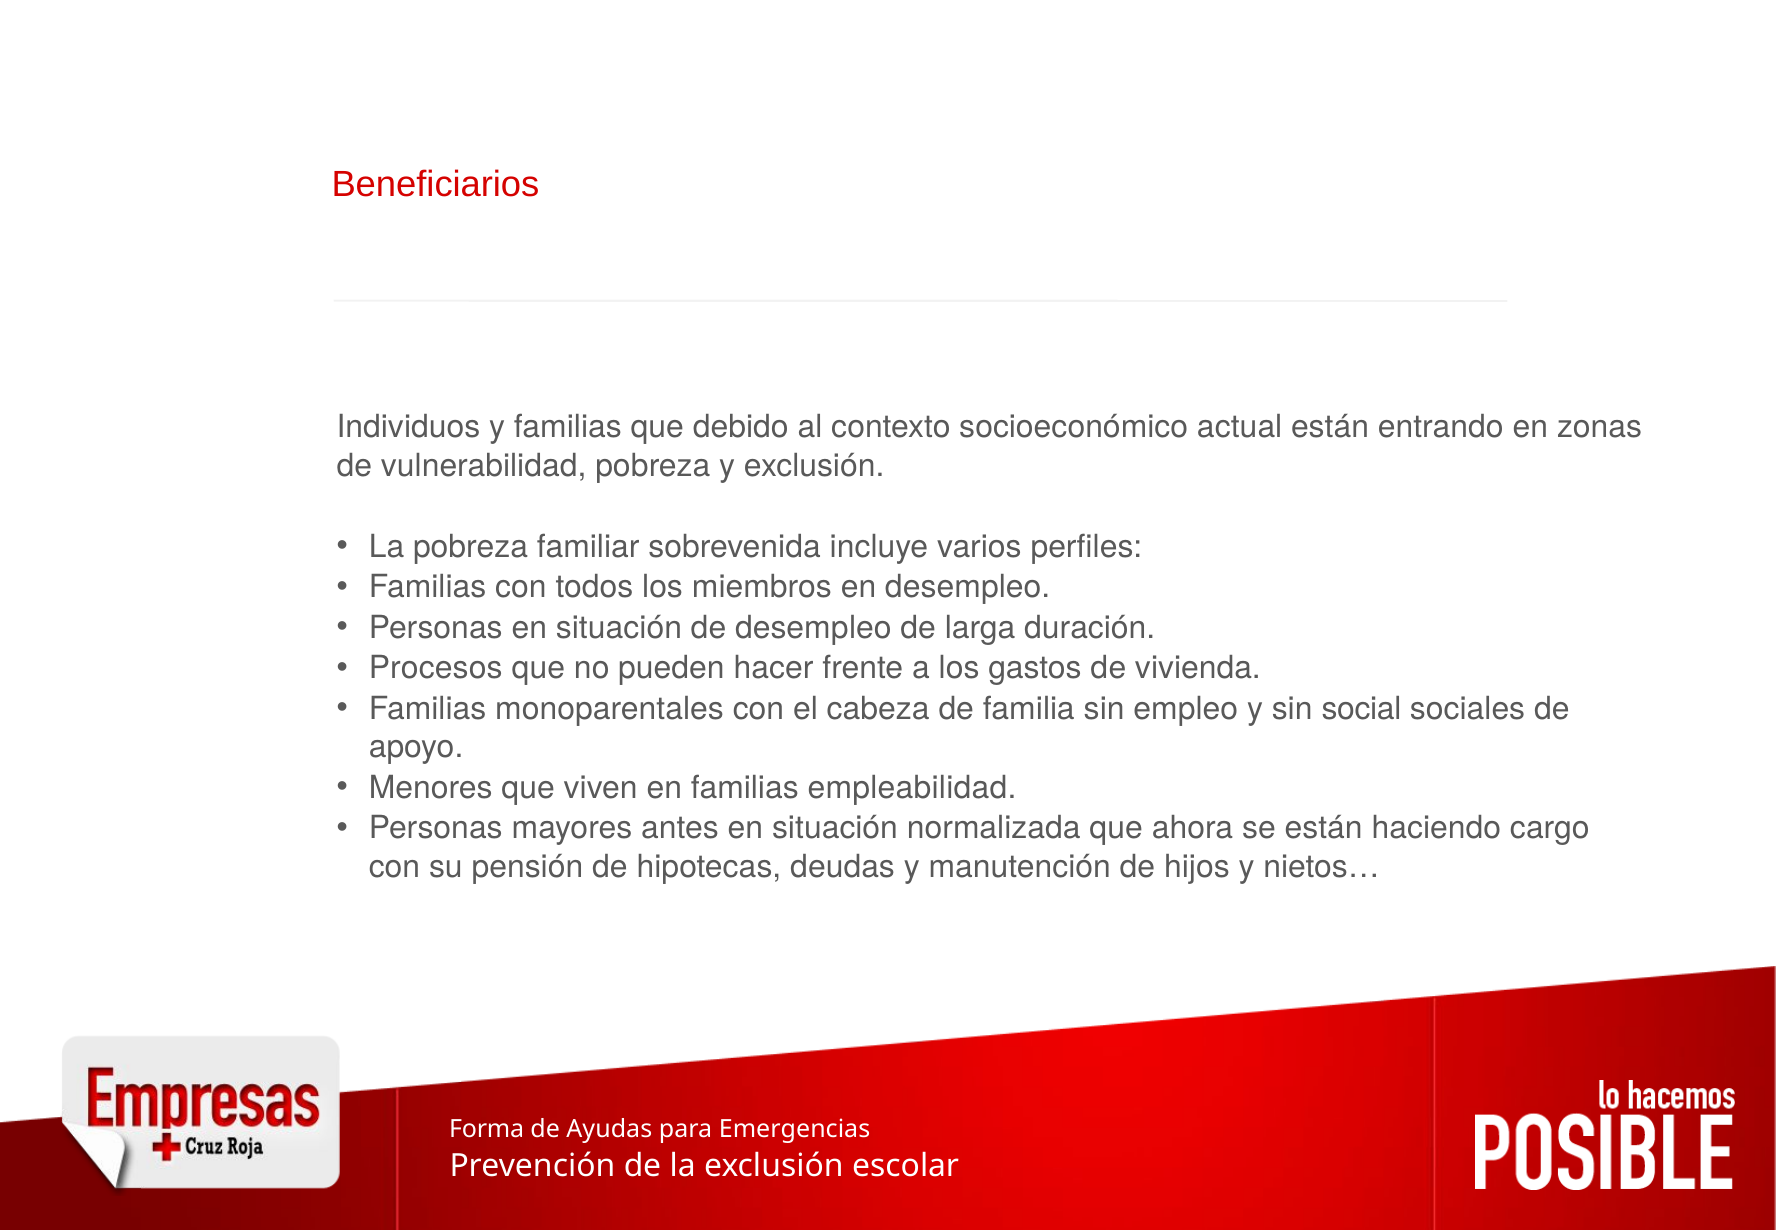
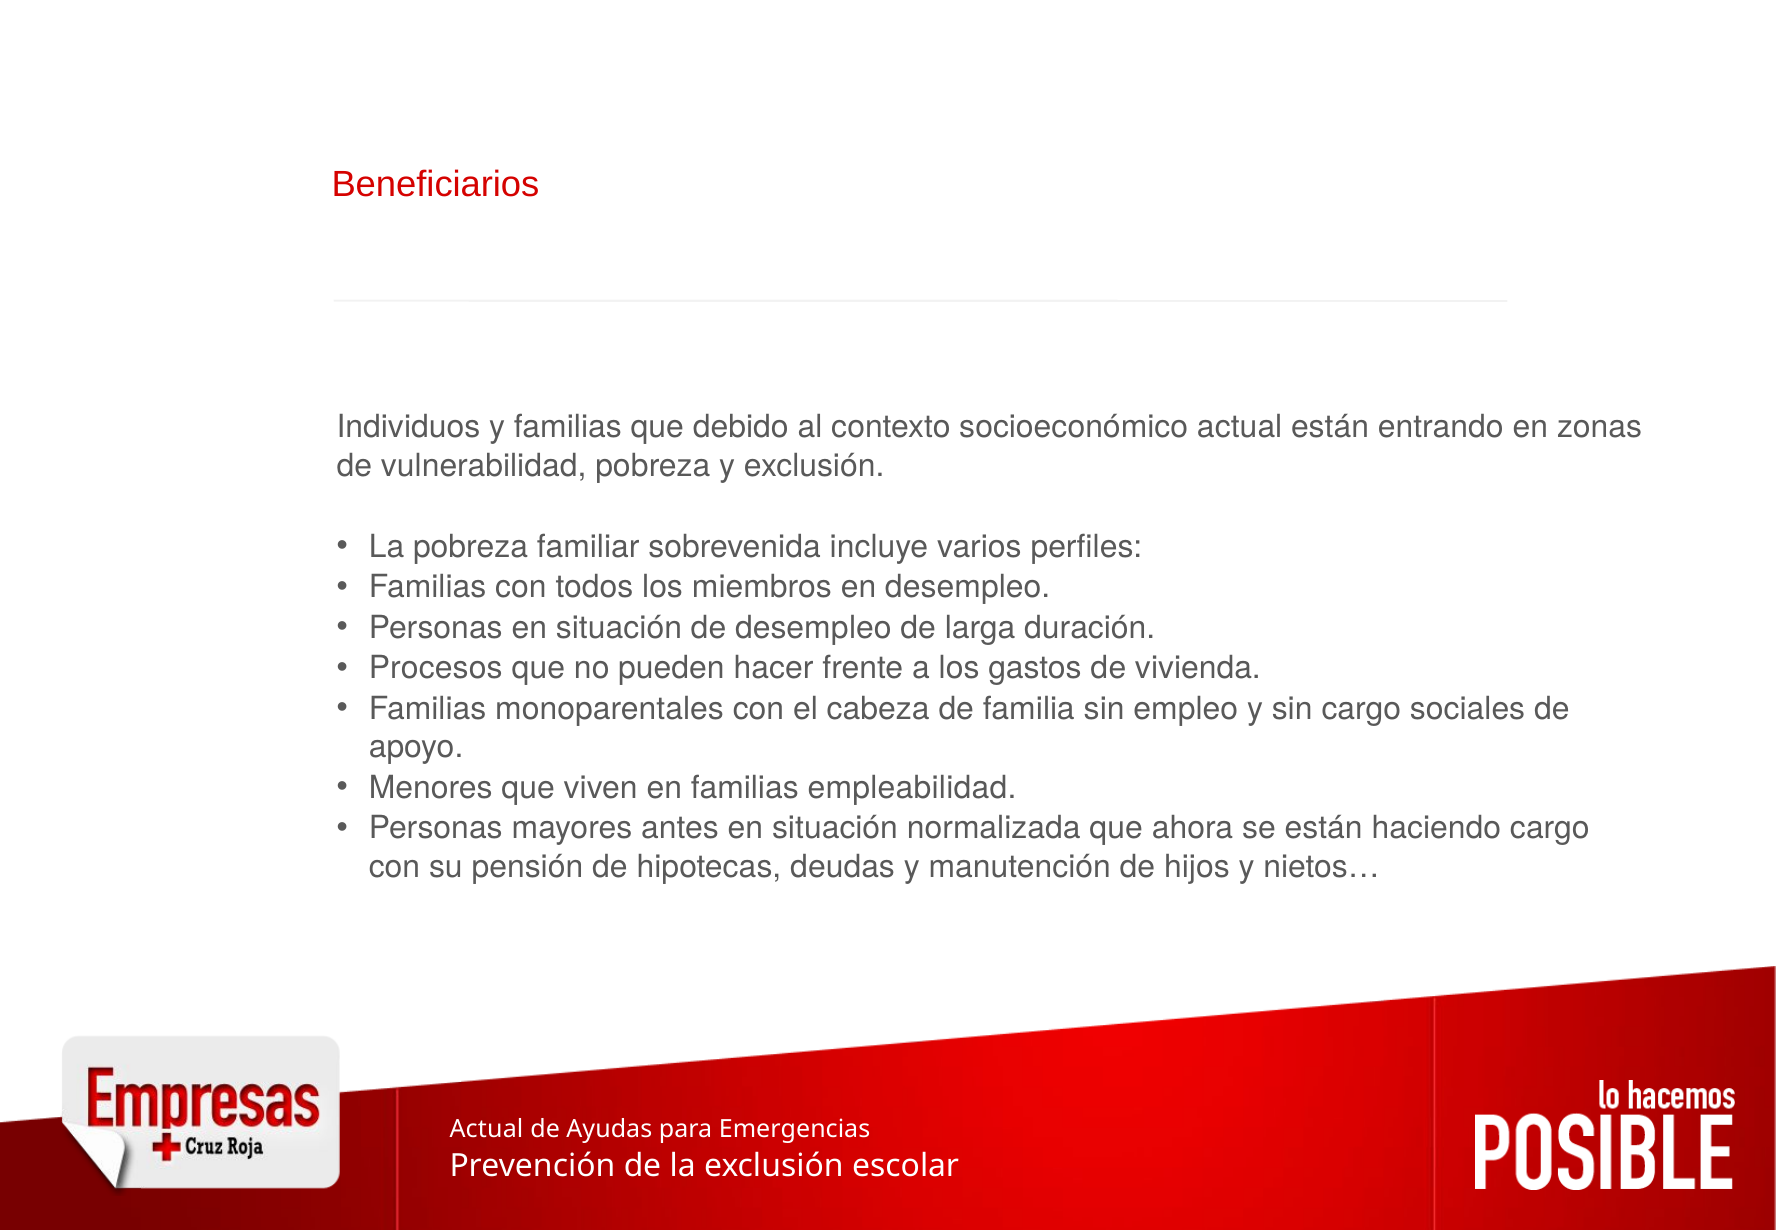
sin social: social -> cargo (1361, 709)
Forma: Forma -> Actual (486, 1129)
